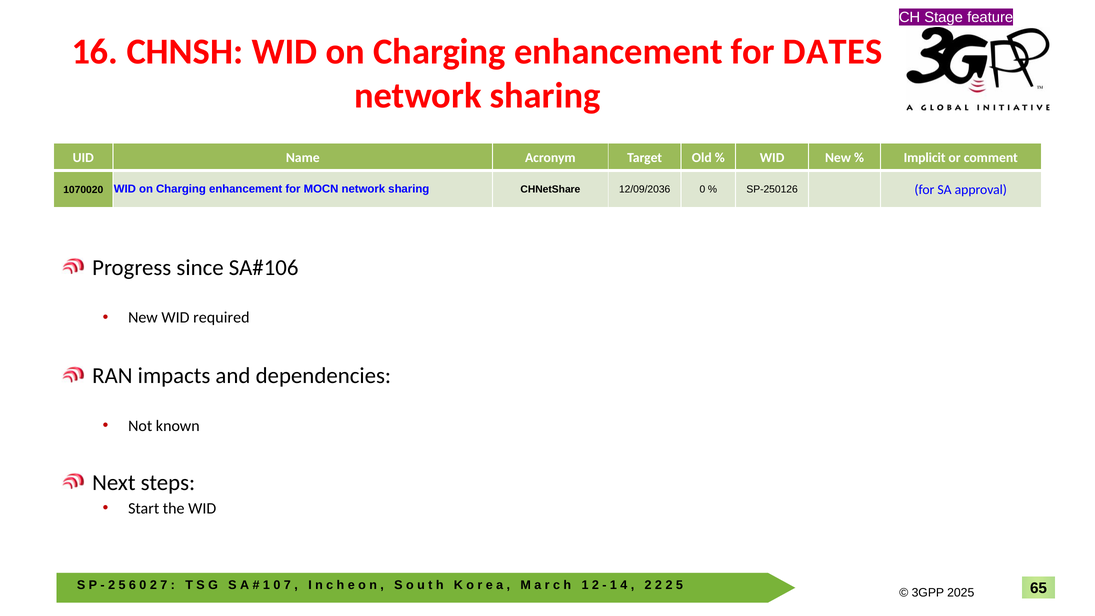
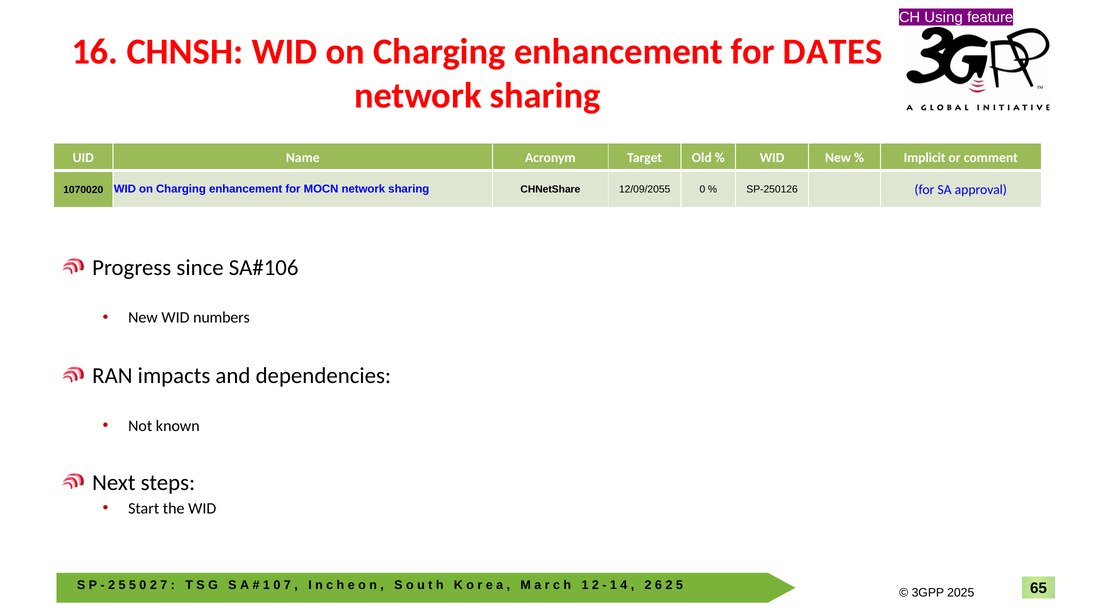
Stage: Stage -> Using (944, 17)
12/09/2036: 12/09/2036 -> 12/09/2055 (645, 189)
required: required -> numbers (222, 318)
6: 6 -> 5 (132, 585)
2: 2 -> 6 (658, 585)
